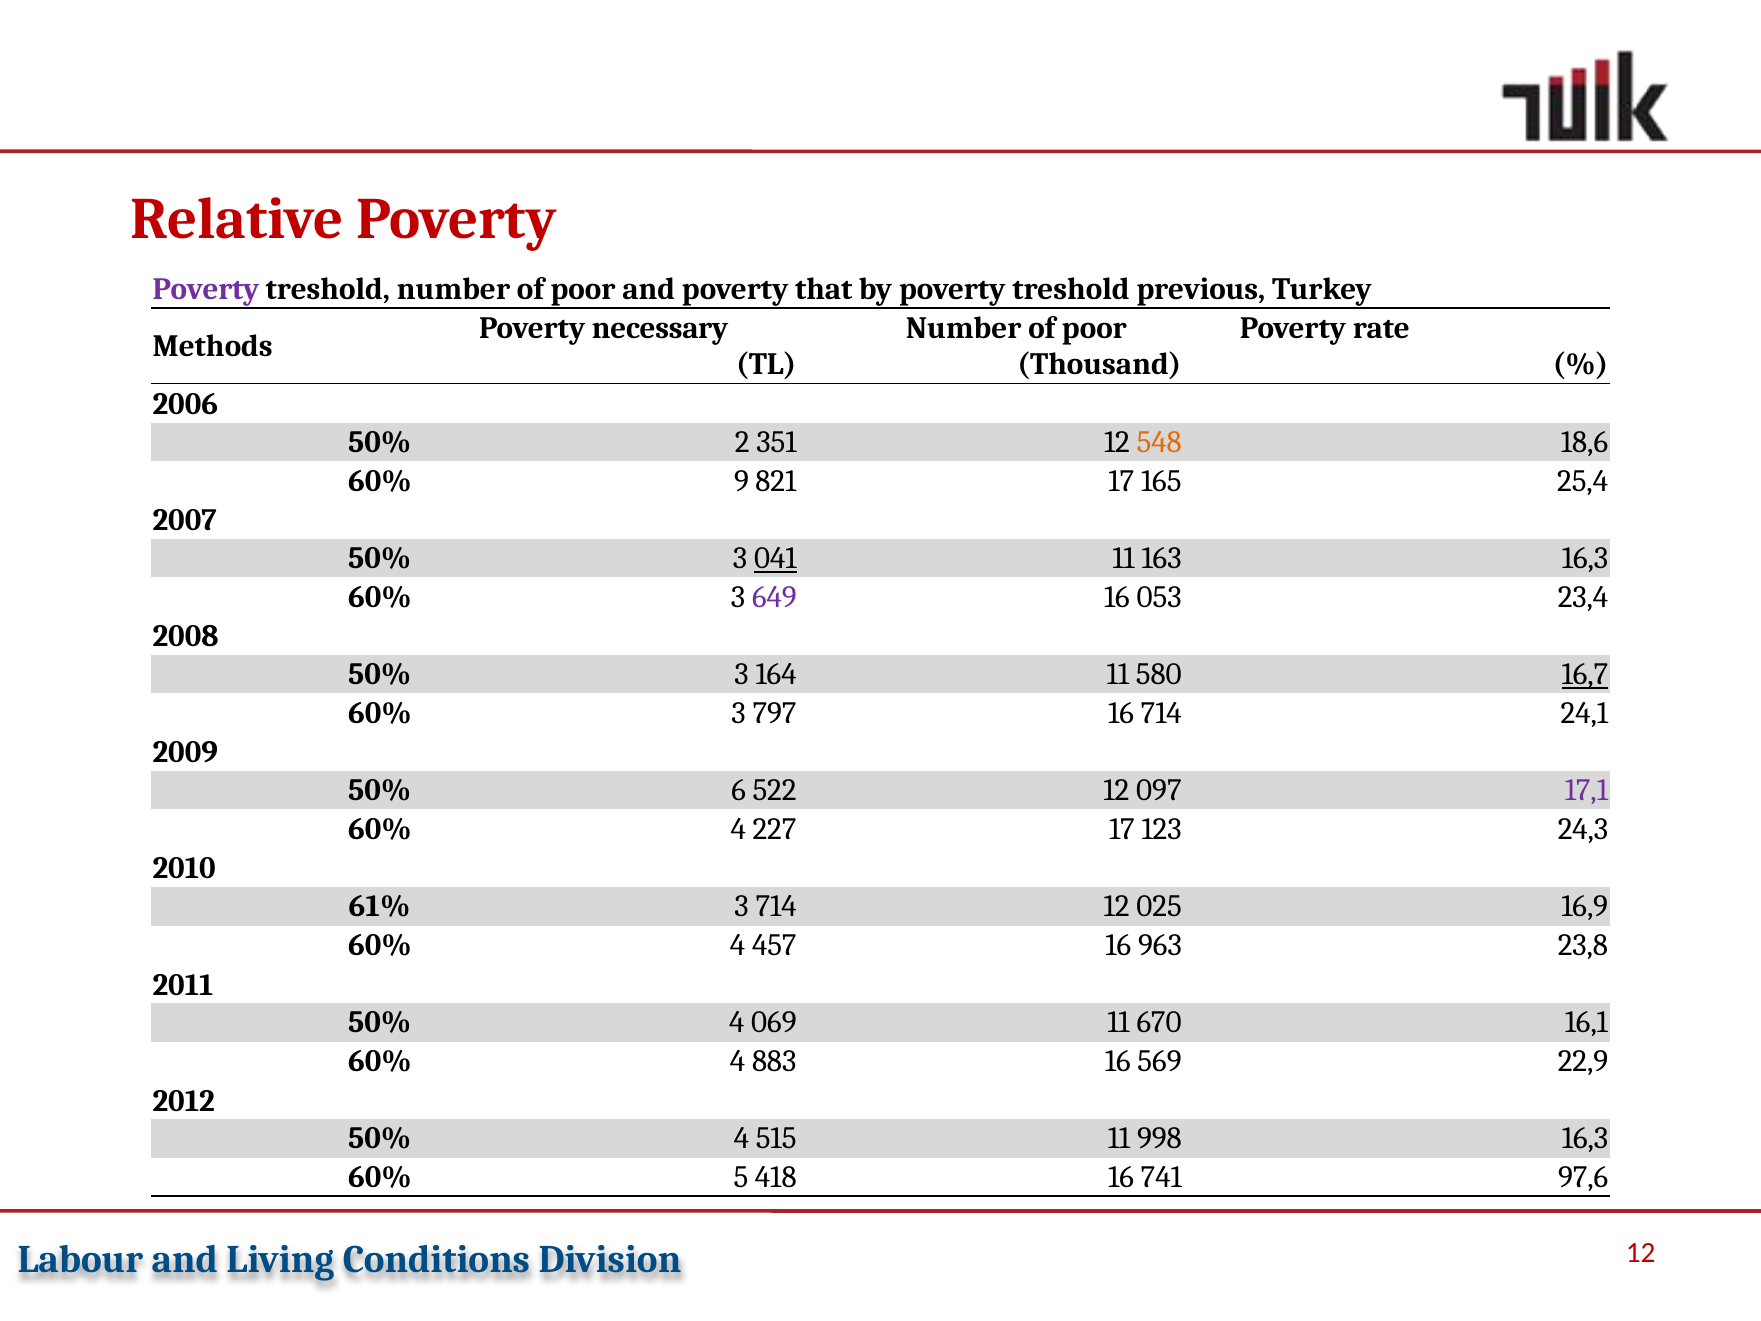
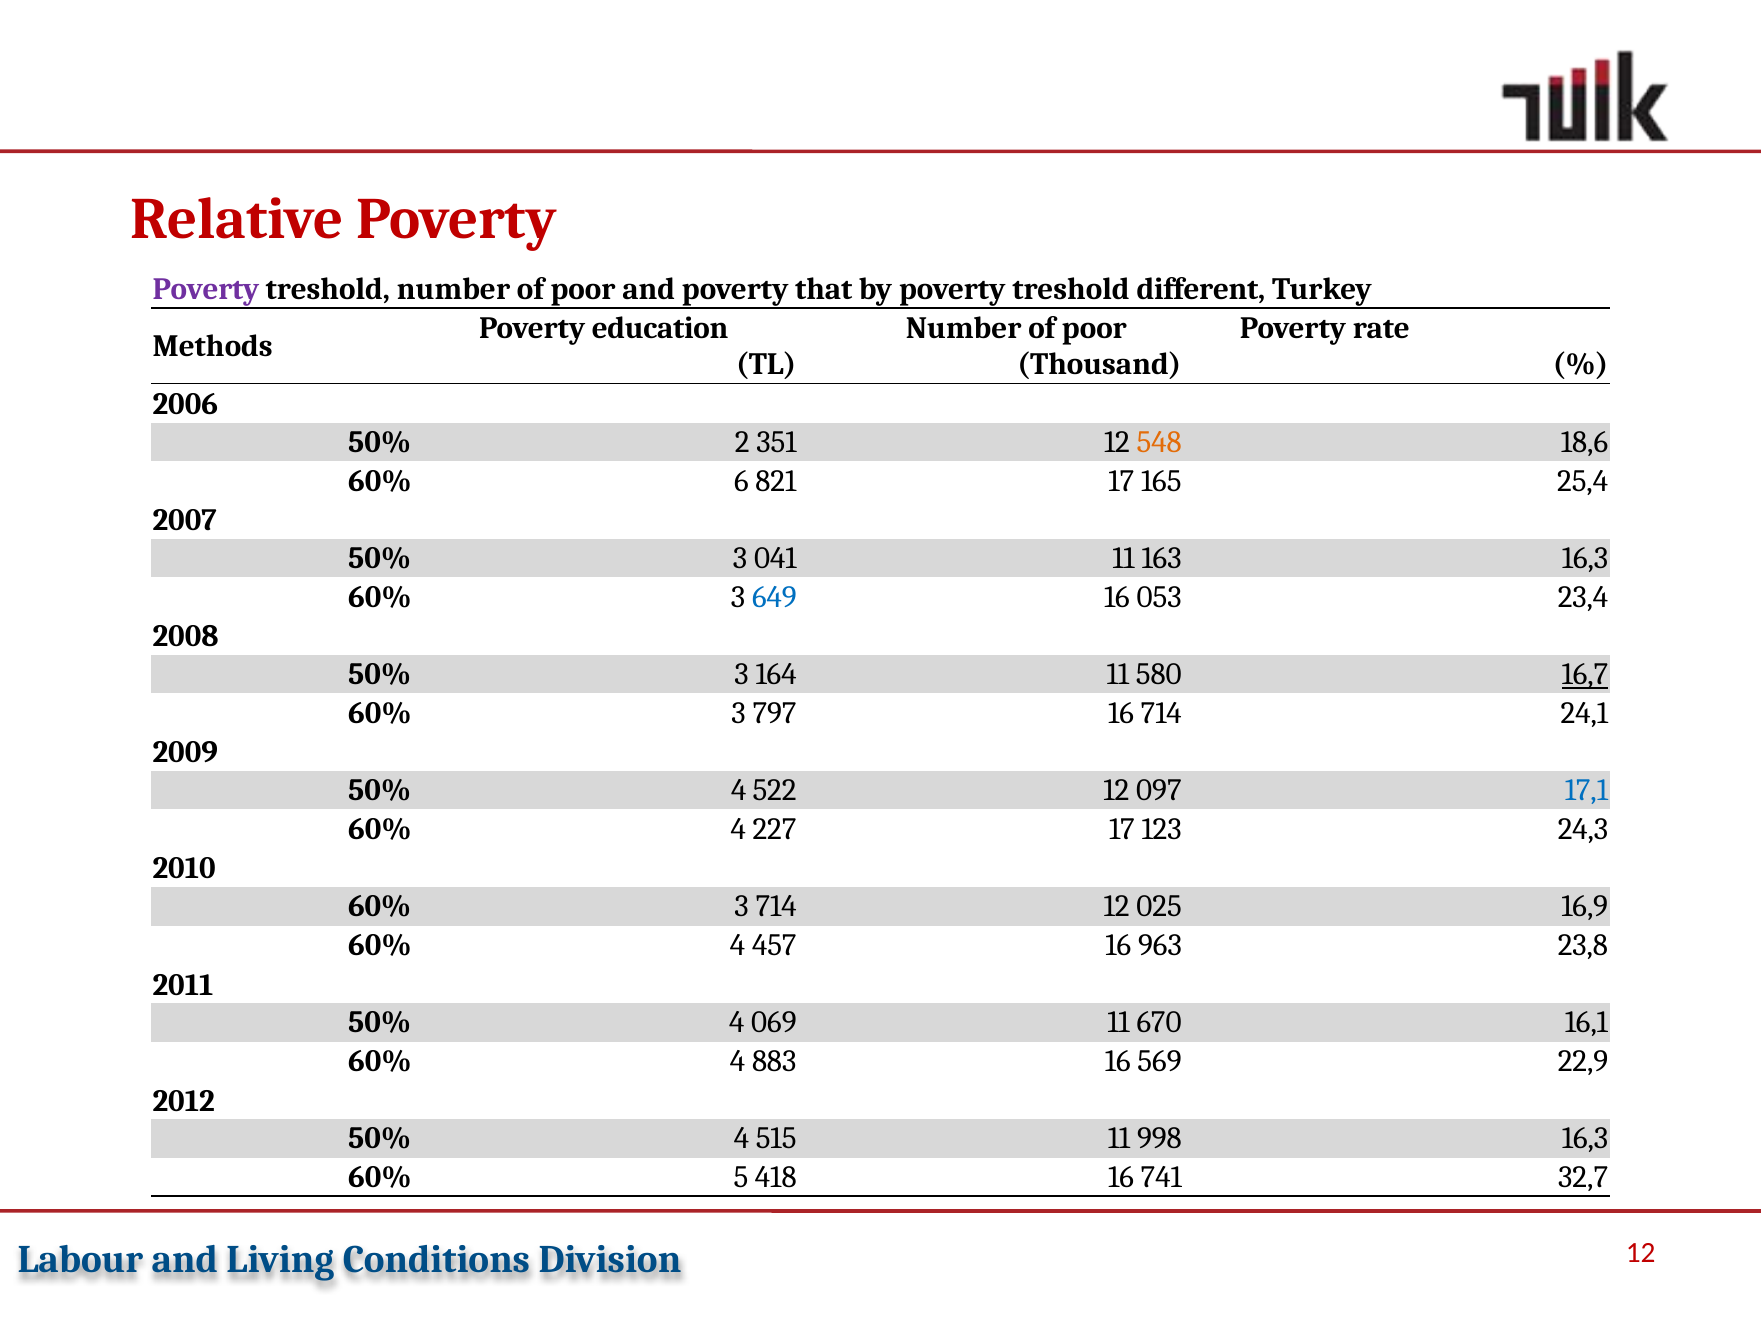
previous: previous -> different (1201, 289)
necessary: necessary -> education (660, 328)
9: 9 -> 6 (741, 481)
041 underline: present -> none (775, 558)
649 colour: purple -> blue (774, 597)
6: 6 -> 4 (739, 790)
17,1 colour: purple -> blue (1586, 790)
61%: 61% -> 60% (380, 906)
97,6: 97,6 -> 32,7 (1583, 1177)
